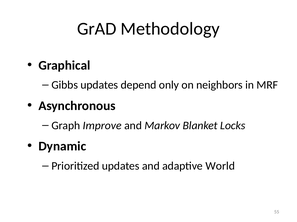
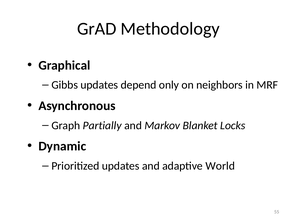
Improve: Improve -> Partially (102, 126)
